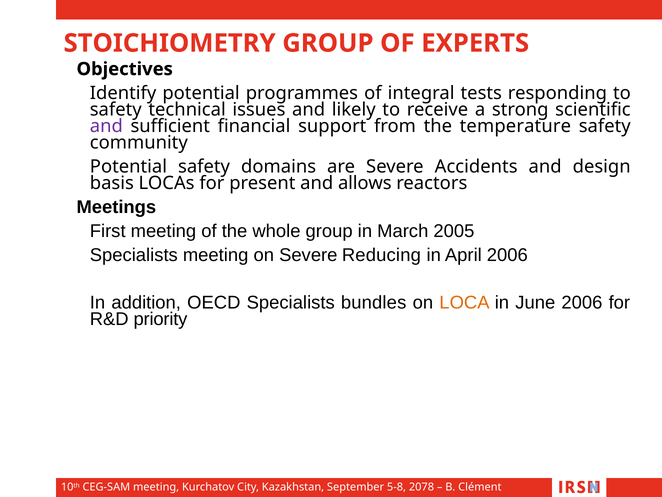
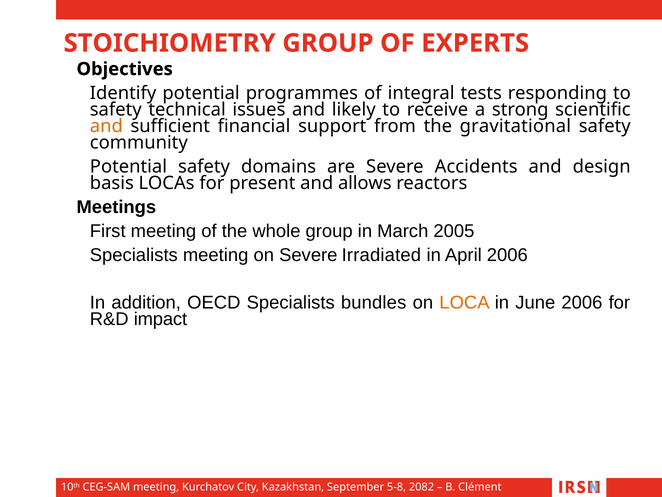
and colour: purple -> orange (106, 126)
temperature: temperature -> gravitational (515, 126)
Reducing: Reducing -> Irradiated (381, 255)
priority: priority -> impact (160, 319)
2078: 2078 -> 2082 (422, 487)
